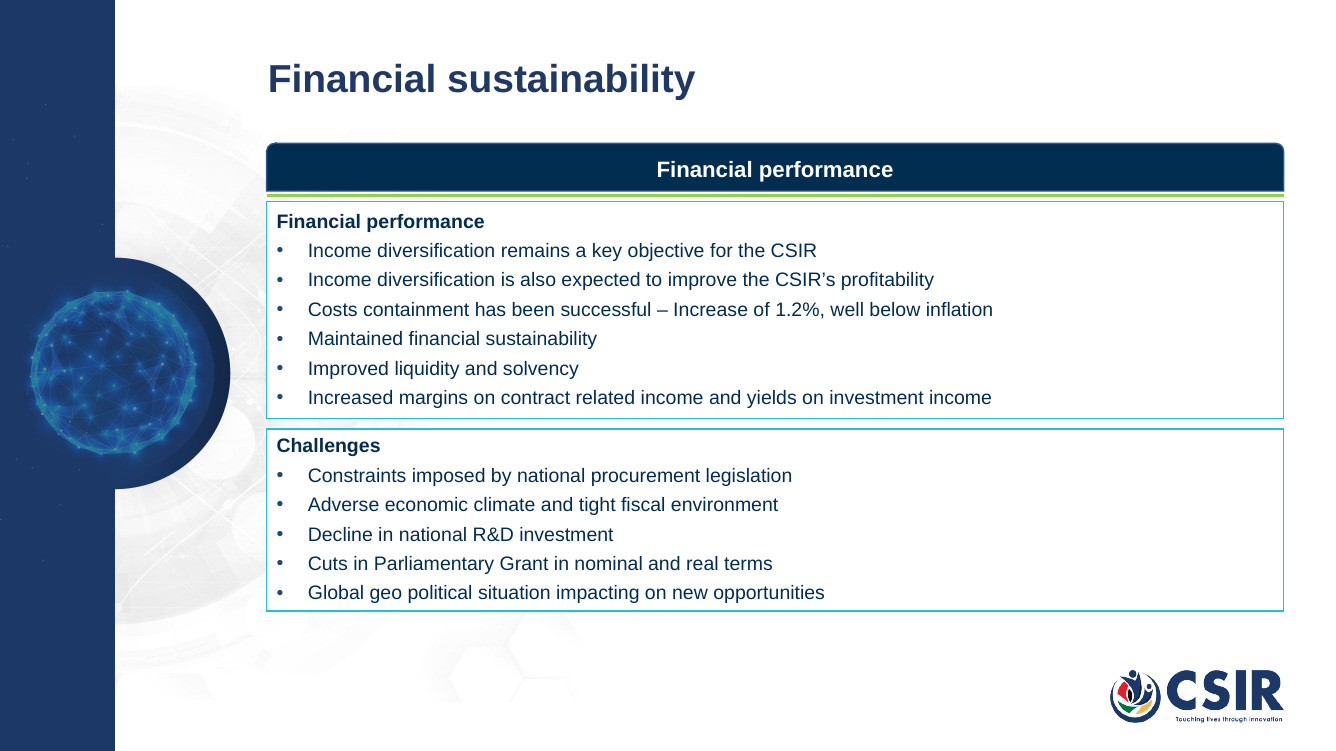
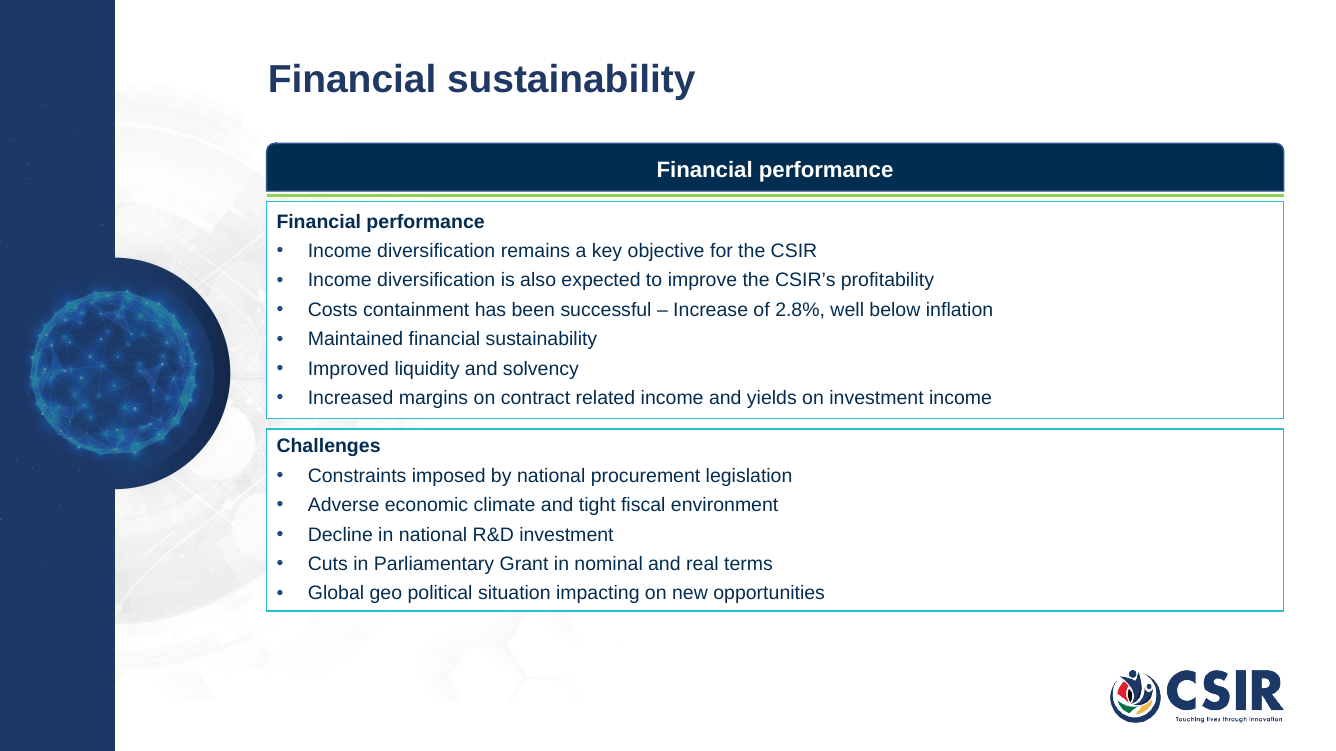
1.2%: 1.2% -> 2.8% (800, 310)
